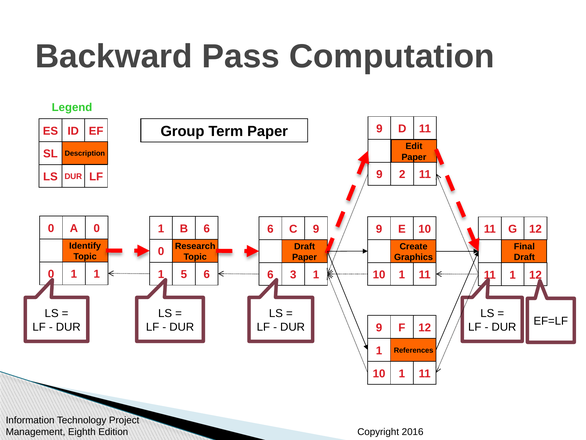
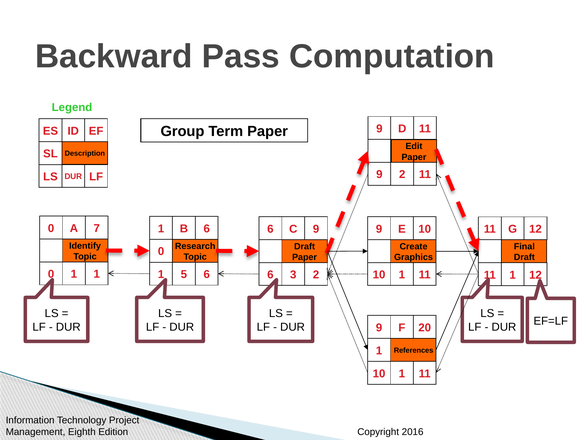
A 0: 0 -> 7 (97, 228)
1: 1 -> 2 (316, 274)
F 12: 12 -> 20 (425, 327)
